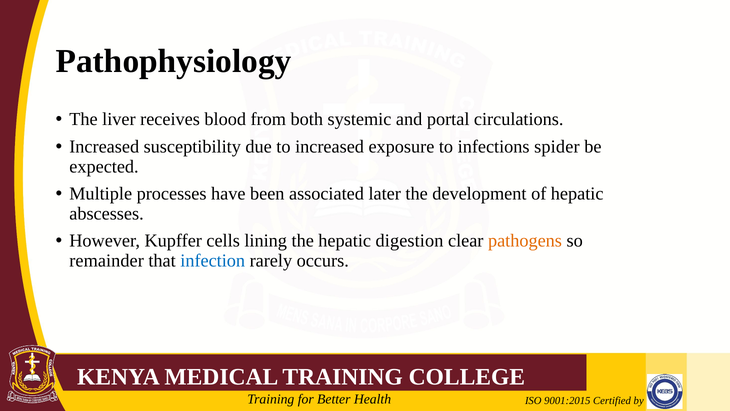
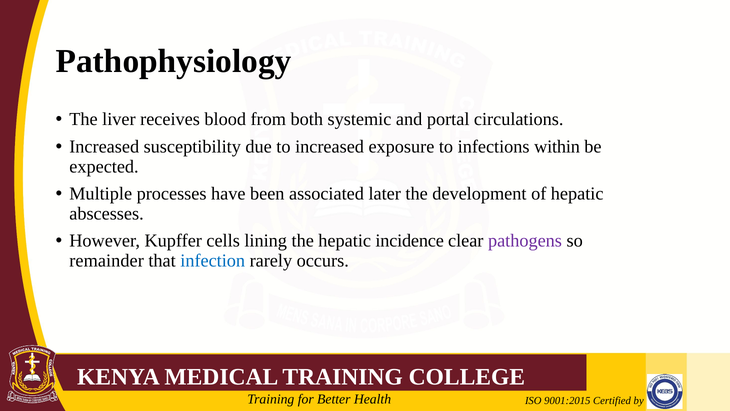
spider: spider -> within (557, 147)
digestion: digestion -> incidence (410, 241)
pathogens colour: orange -> purple (525, 241)
